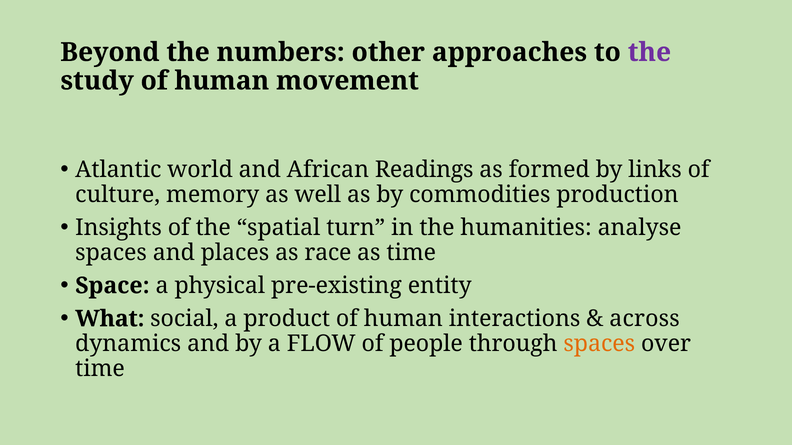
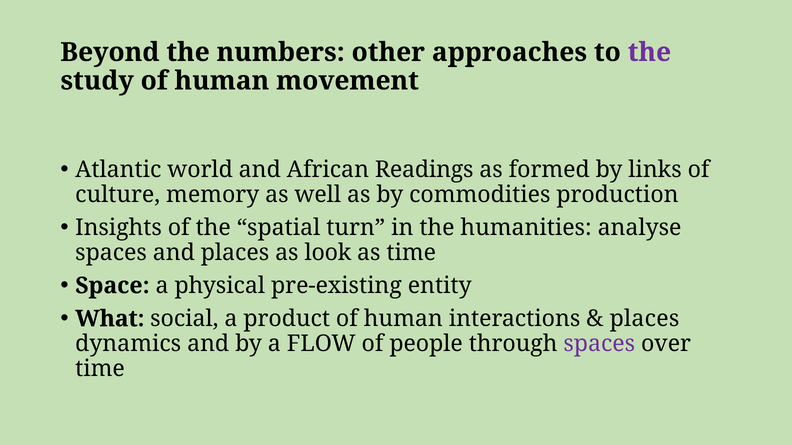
race: race -> look (328, 253)
across: across -> places (644, 319)
spaces colour: orange -> purple (599, 344)
